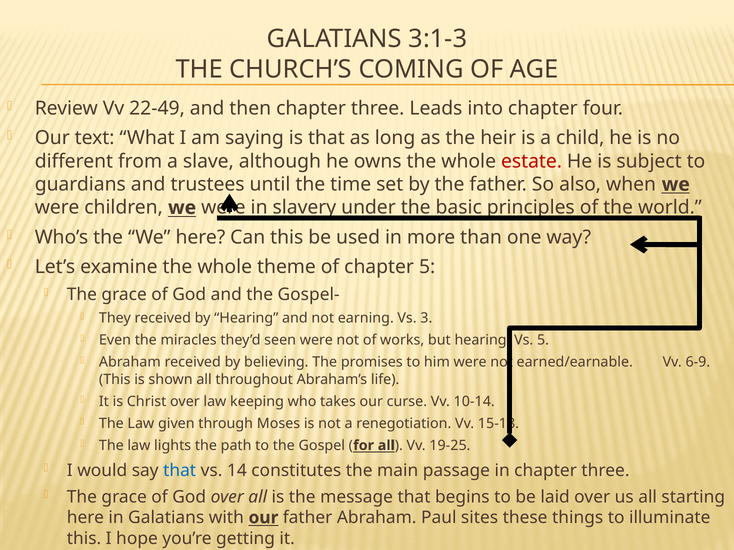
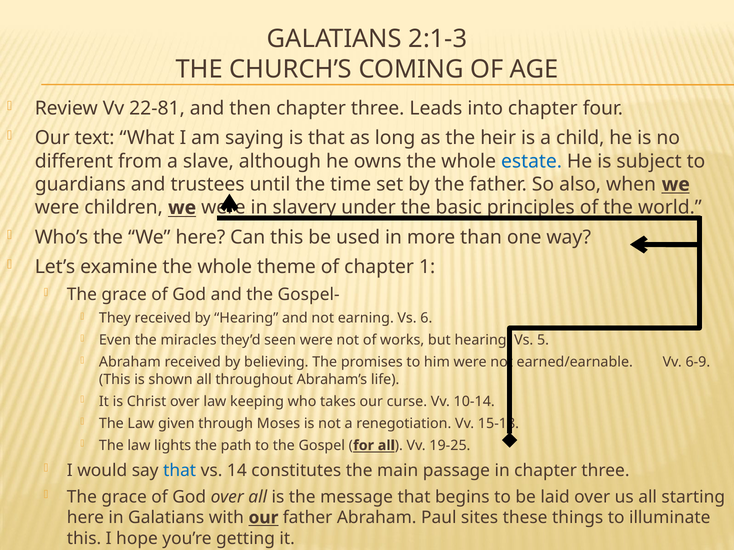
3:1-3: 3:1-3 -> 2:1-3 (438, 39)
22-49: 22-49 -> 22-81 (157, 108)
estate colour: red -> blue (532, 161)
chapter 5: 5 -> 1 (427, 267)
3: 3 -> 6 (426, 319)
